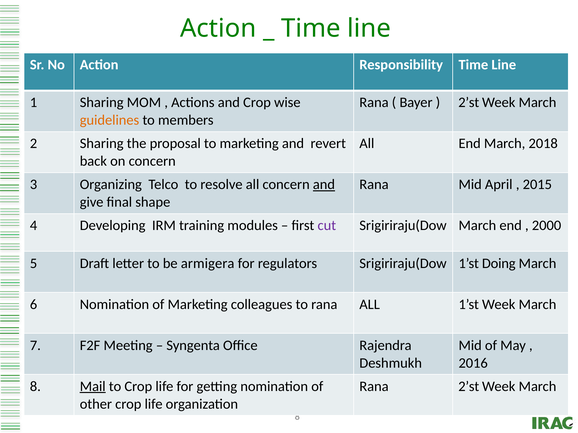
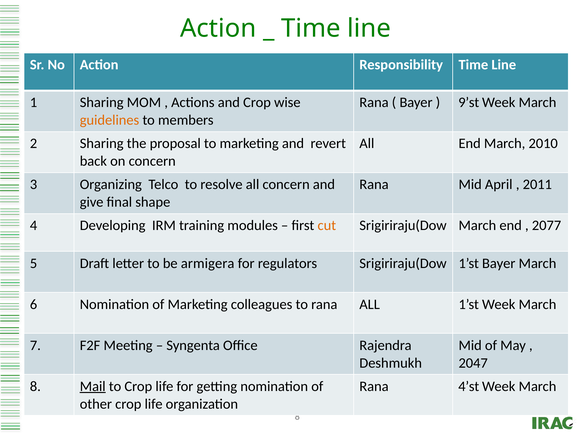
2’st: 2’st -> 9’st (469, 103)
2018: 2018 -> 2010 (543, 144)
and underline: present -> none (324, 185)
2015: 2015 -> 2011 (537, 185)
cut colour: purple -> orange (327, 226)
2000: 2000 -> 2077 (547, 226)
1’st Doing: Doing -> Bayer (499, 264)
2016: 2016 -> 2047 (473, 363)
Rana 2’st: 2’st -> 4’st (469, 387)
